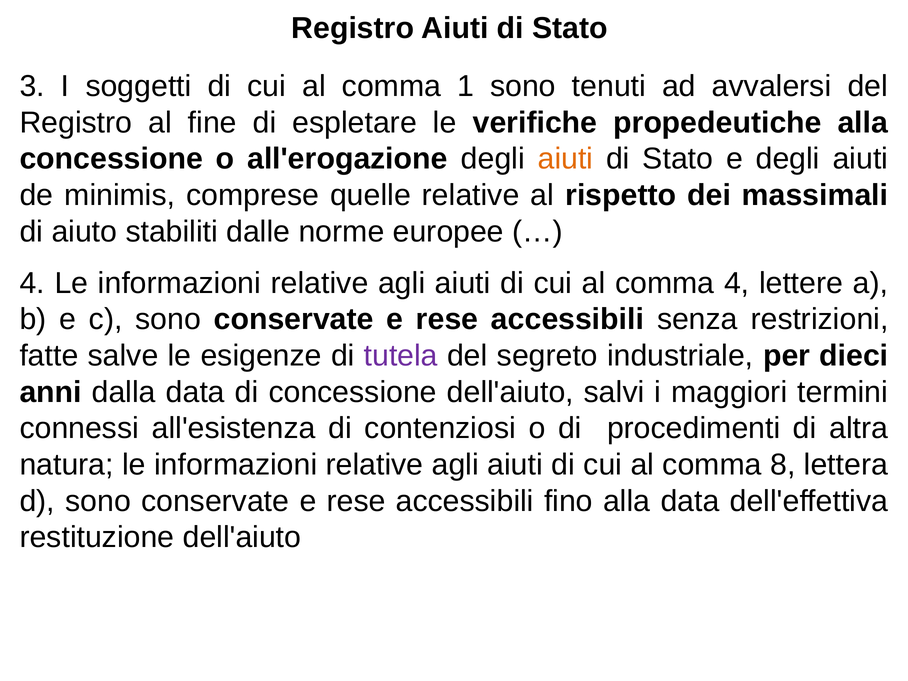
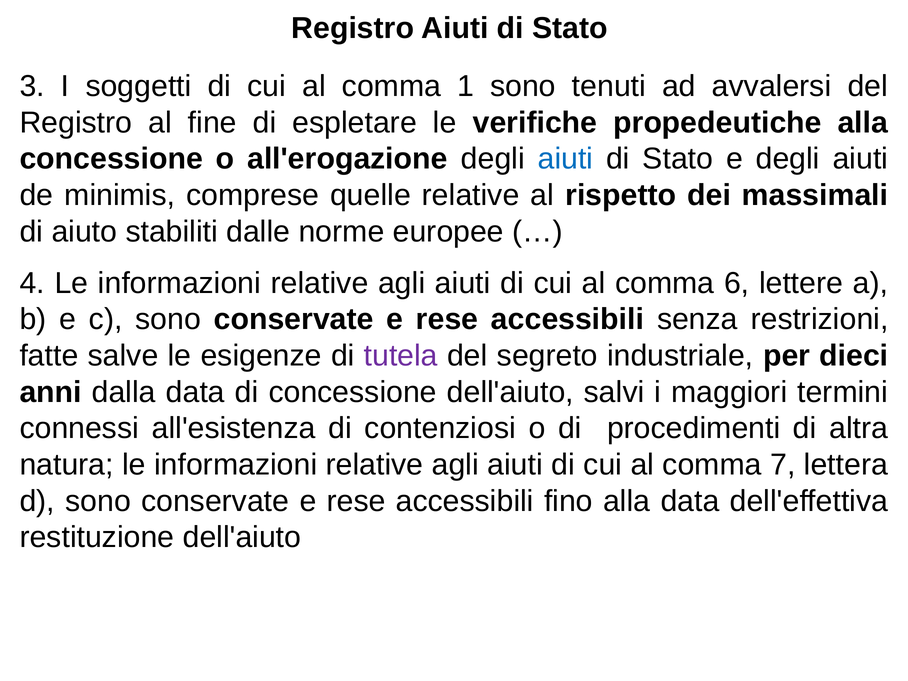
aiuti colour: orange -> blue (565, 159)
comma 4: 4 -> 6 (737, 283)
8: 8 -> 7 (783, 465)
